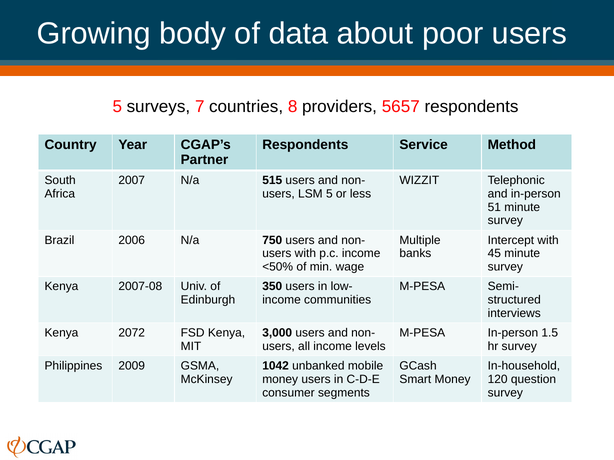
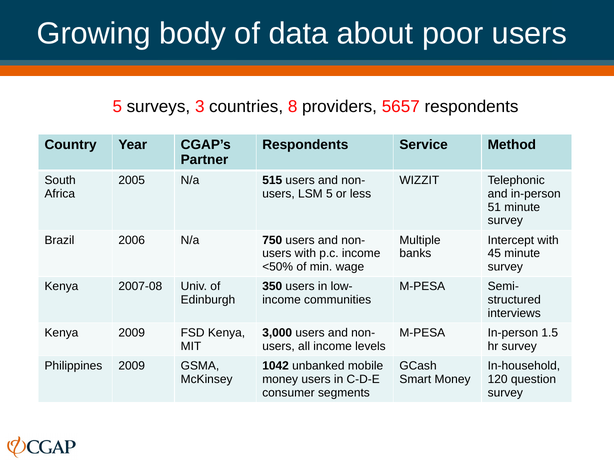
7: 7 -> 3 (200, 107)
2007: 2007 -> 2005 (132, 181)
Kenya 2072: 2072 -> 2009 (132, 333)
